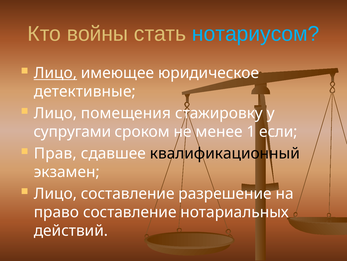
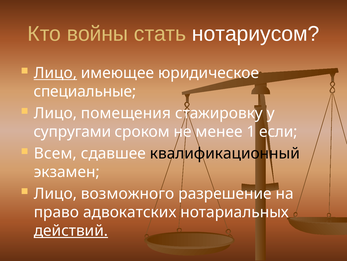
нотариусом colour: light blue -> white (256, 34)
детективные: детективные -> специальные (85, 91)
Прав: Прав -> Всем (55, 153)
Лицо составление: составление -> возможного (128, 193)
право составление: составление -> адвокатских (130, 212)
действий underline: none -> present (71, 230)
